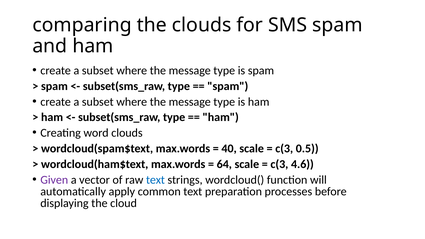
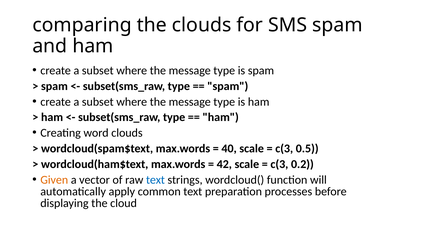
64: 64 -> 42 (224, 164)
4.6: 4.6 -> 0.2 (302, 164)
Given colour: purple -> orange (54, 180)
